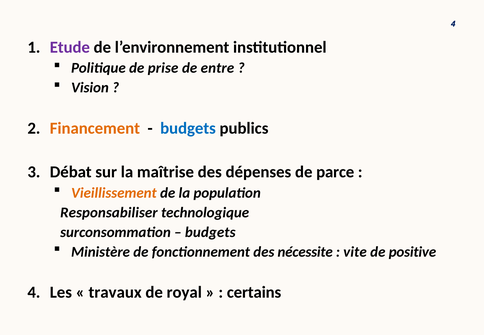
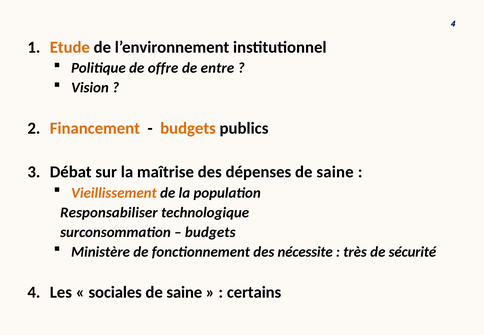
Etude colour: purple -> orange (70, 47)
prise: prise -> offre (163, 68)
budgets colour: blue -> orange (188, 128)
dépenses de parce: parce -> saine (335, 172)
vite: vite -> très (355, 252)
positive: positive -> sécurité (412, 252)
travaux: travaux -> sociales (115, 292)
royal: royal -> saine (184, 292)
